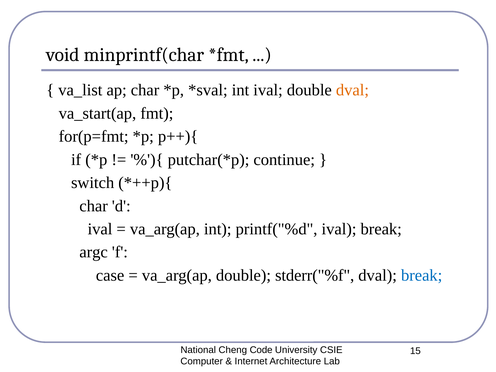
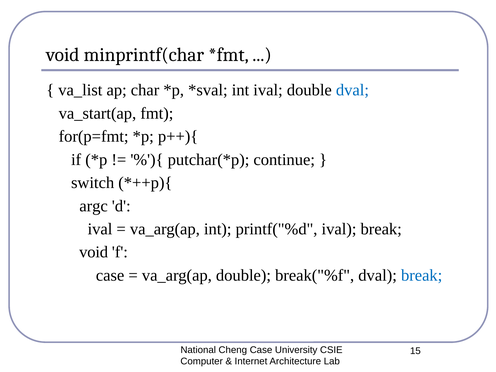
dval colour: orange -> blue (352, 90)
char: char -> argc (94, 206)
argc: argc -> void (94, 252)
stderr("%f: stderr("%f -> break("%f (315, 275)
Cheng Code: Code -> Case (261, 350)
